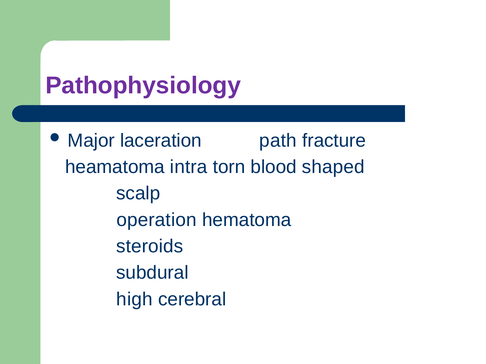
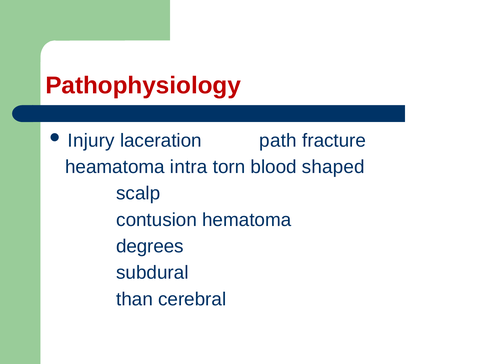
Pathophysiology colour: purple -> red (143, 86)
Major: Major -> Injury (91, 141)
operation: operation -> contusion (157, 220)
steroids: steroids -> degrees (150, 247)
high: high -> than (135, 300)
